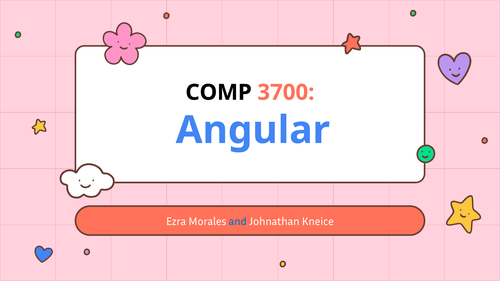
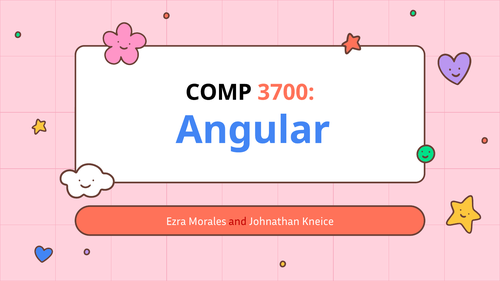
and colour: blue -> red (238, 222)
